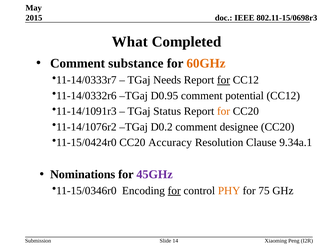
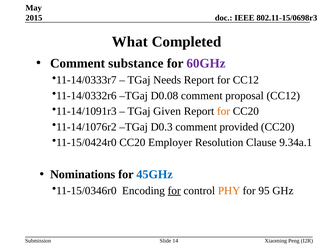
60GHz colour: orange -> purple (206, 63)
for underline: present -> none (224, 80)
D0.95: D0.95 -> D0.08 (164, 96)
potential: potential -> proposal (245, 96)
Status: Status -> Given (167, 111)
D0.2: D0.2 -> D0.3 (162, 127)
designee: designee -> provided (239, 127)
Accuracy: Accuracy -> Employer (170, 143)
45GHz colour: purple -> blue (155, 175)
75: 75 -> 95 (264, 191)
